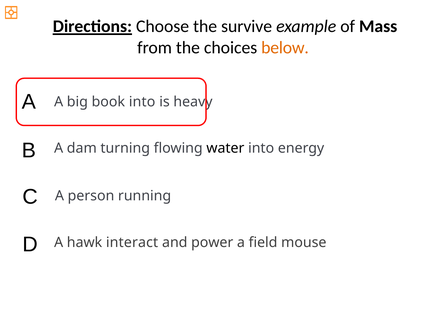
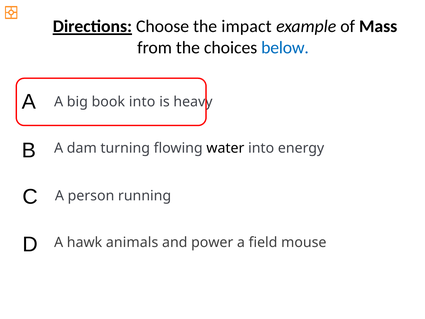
survive: survive -> impact (246, 26)
below colour: orange -> blue (285, 48)
interact: interact -> animals (132, 242)
